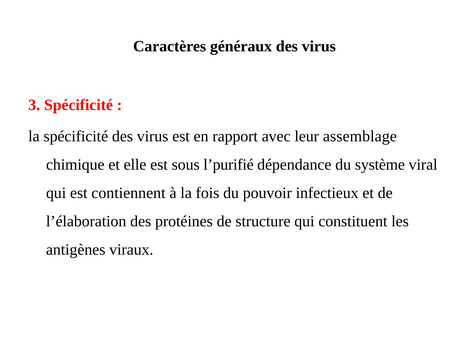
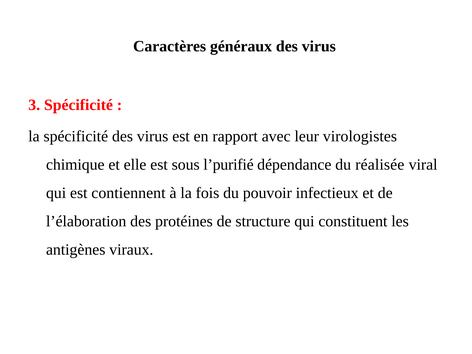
assemblage: assemblage -> virologistes (360, 136)
système: système -> réalisée (380, 165)
